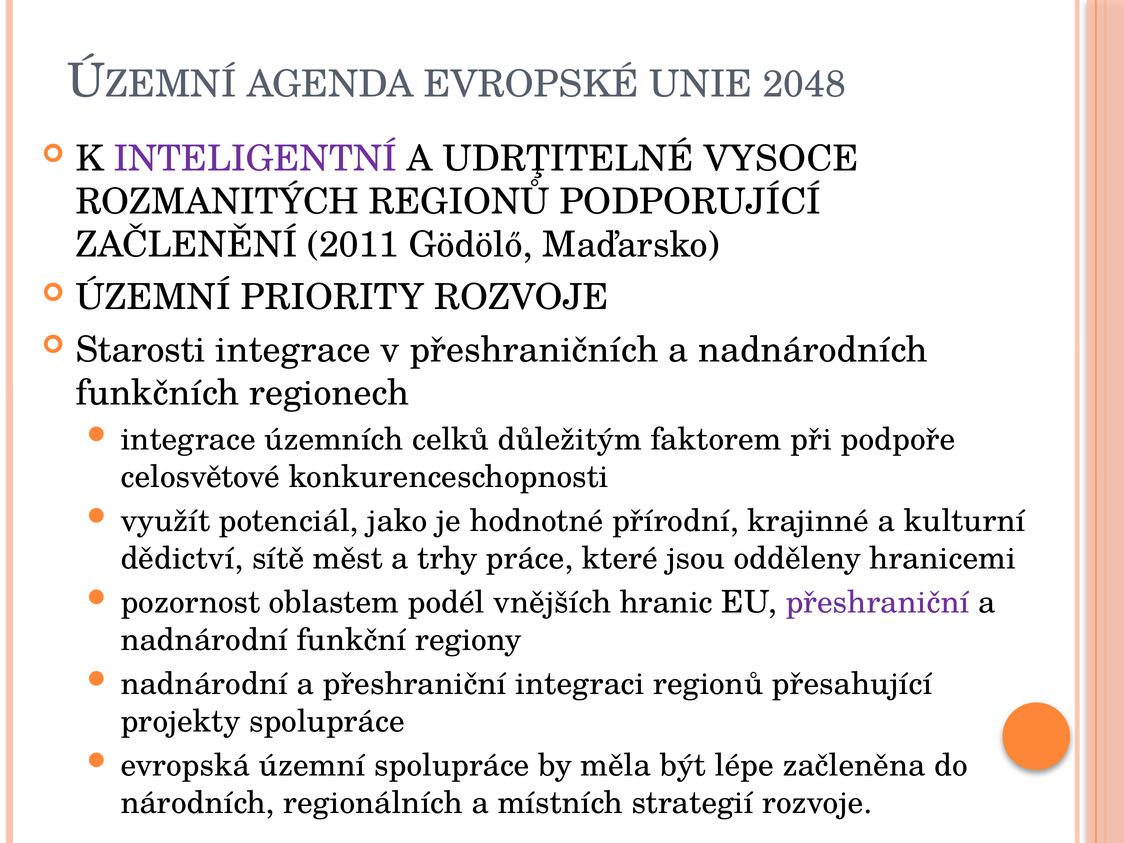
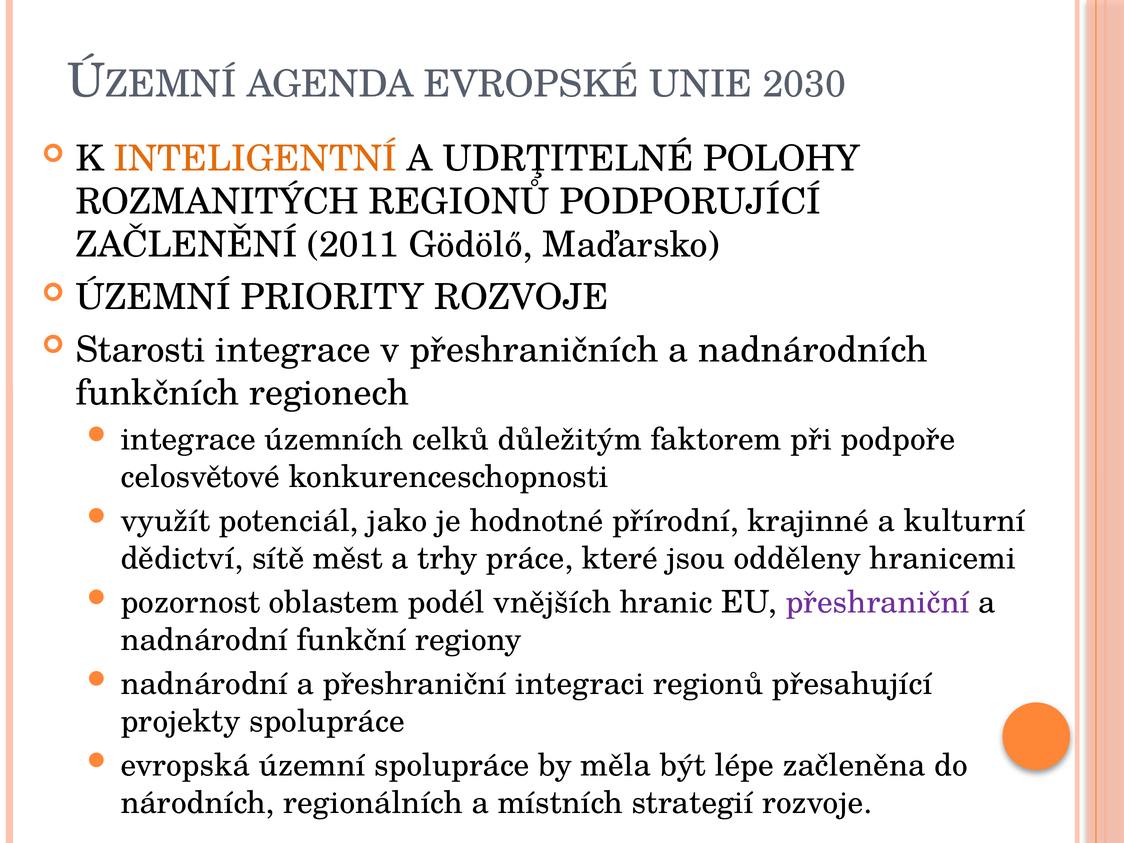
2048: 2048 -> 2030 (804, 84)
INTELIGENTNÍ colour: purple -> orange (255, 159)
VYSOCE: VYSOCE -> POLOHY (782, 159)
